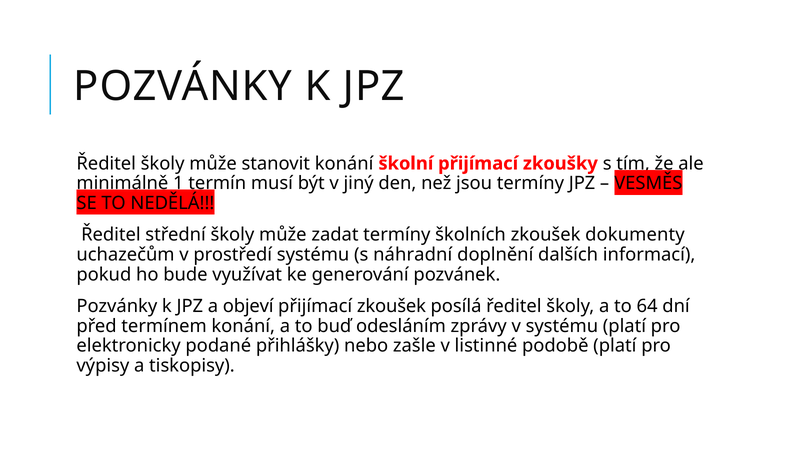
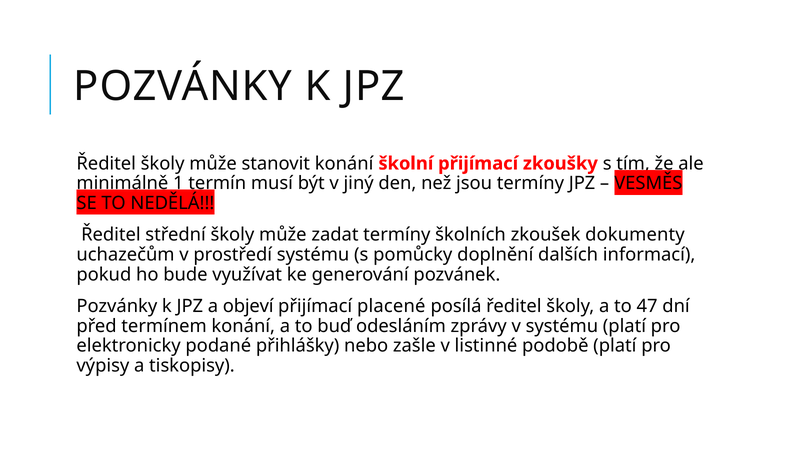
náhradní: náhradní -> pomůcky (413, 254)
přijímací zkoušek: zkoušek -> placené (391, 306)
64: 64 -> 47 (647, 306)
